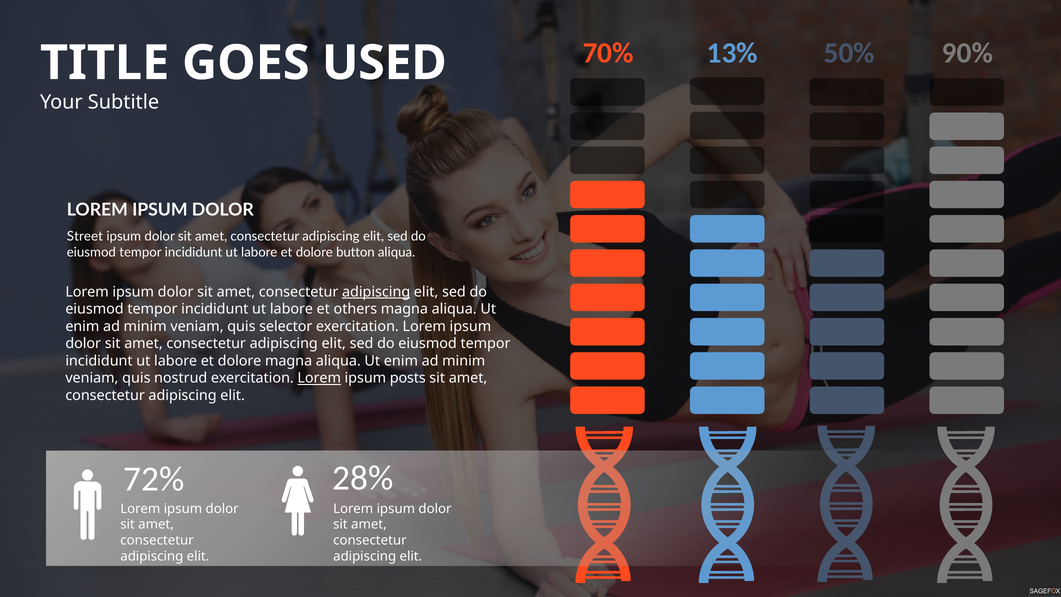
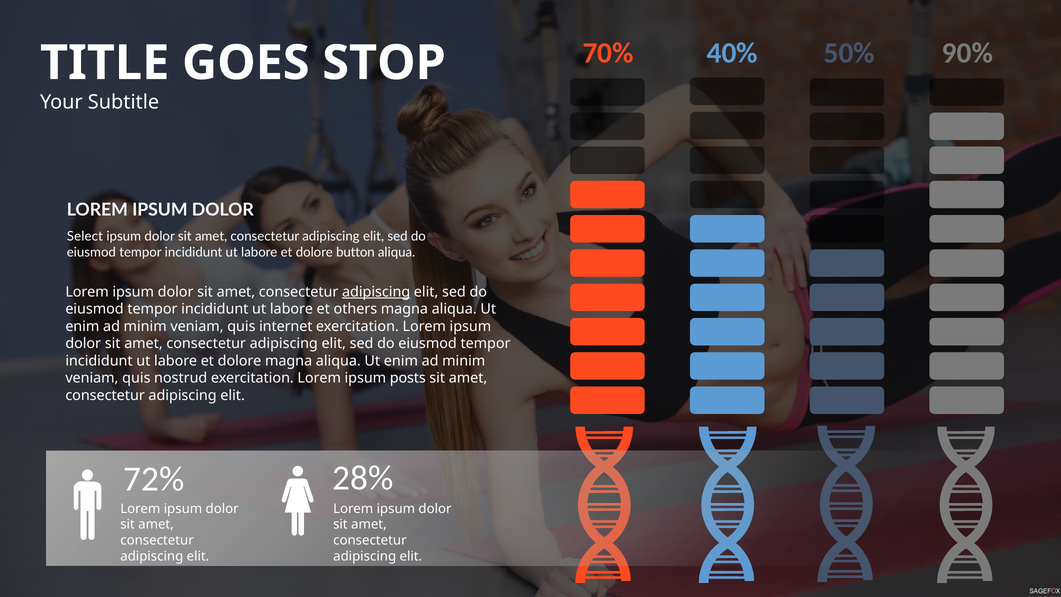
13%: 13% -> 40% (732, 53)
USED: USED -> STOP (384, 63)
Street: Street -> Select (85, 236)
selector: selector -> internet (286, 326)
Lorem underline: present -> none (319, 378)
